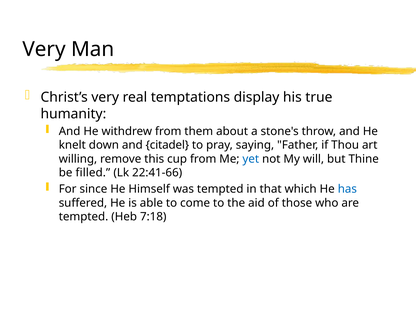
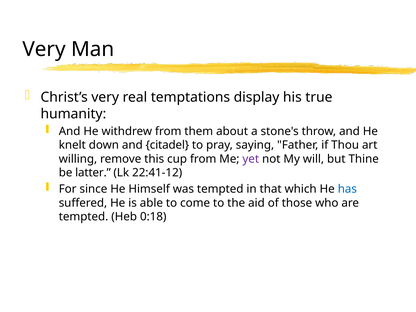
yet colour: blue -> purple (251, 159)
filled: filled -> latter (93, 173)
22:41-66: 22:41-66 -> 22:41-12 (157, 173)
7:18: 7:18 -> 0:18 (153, 217)
